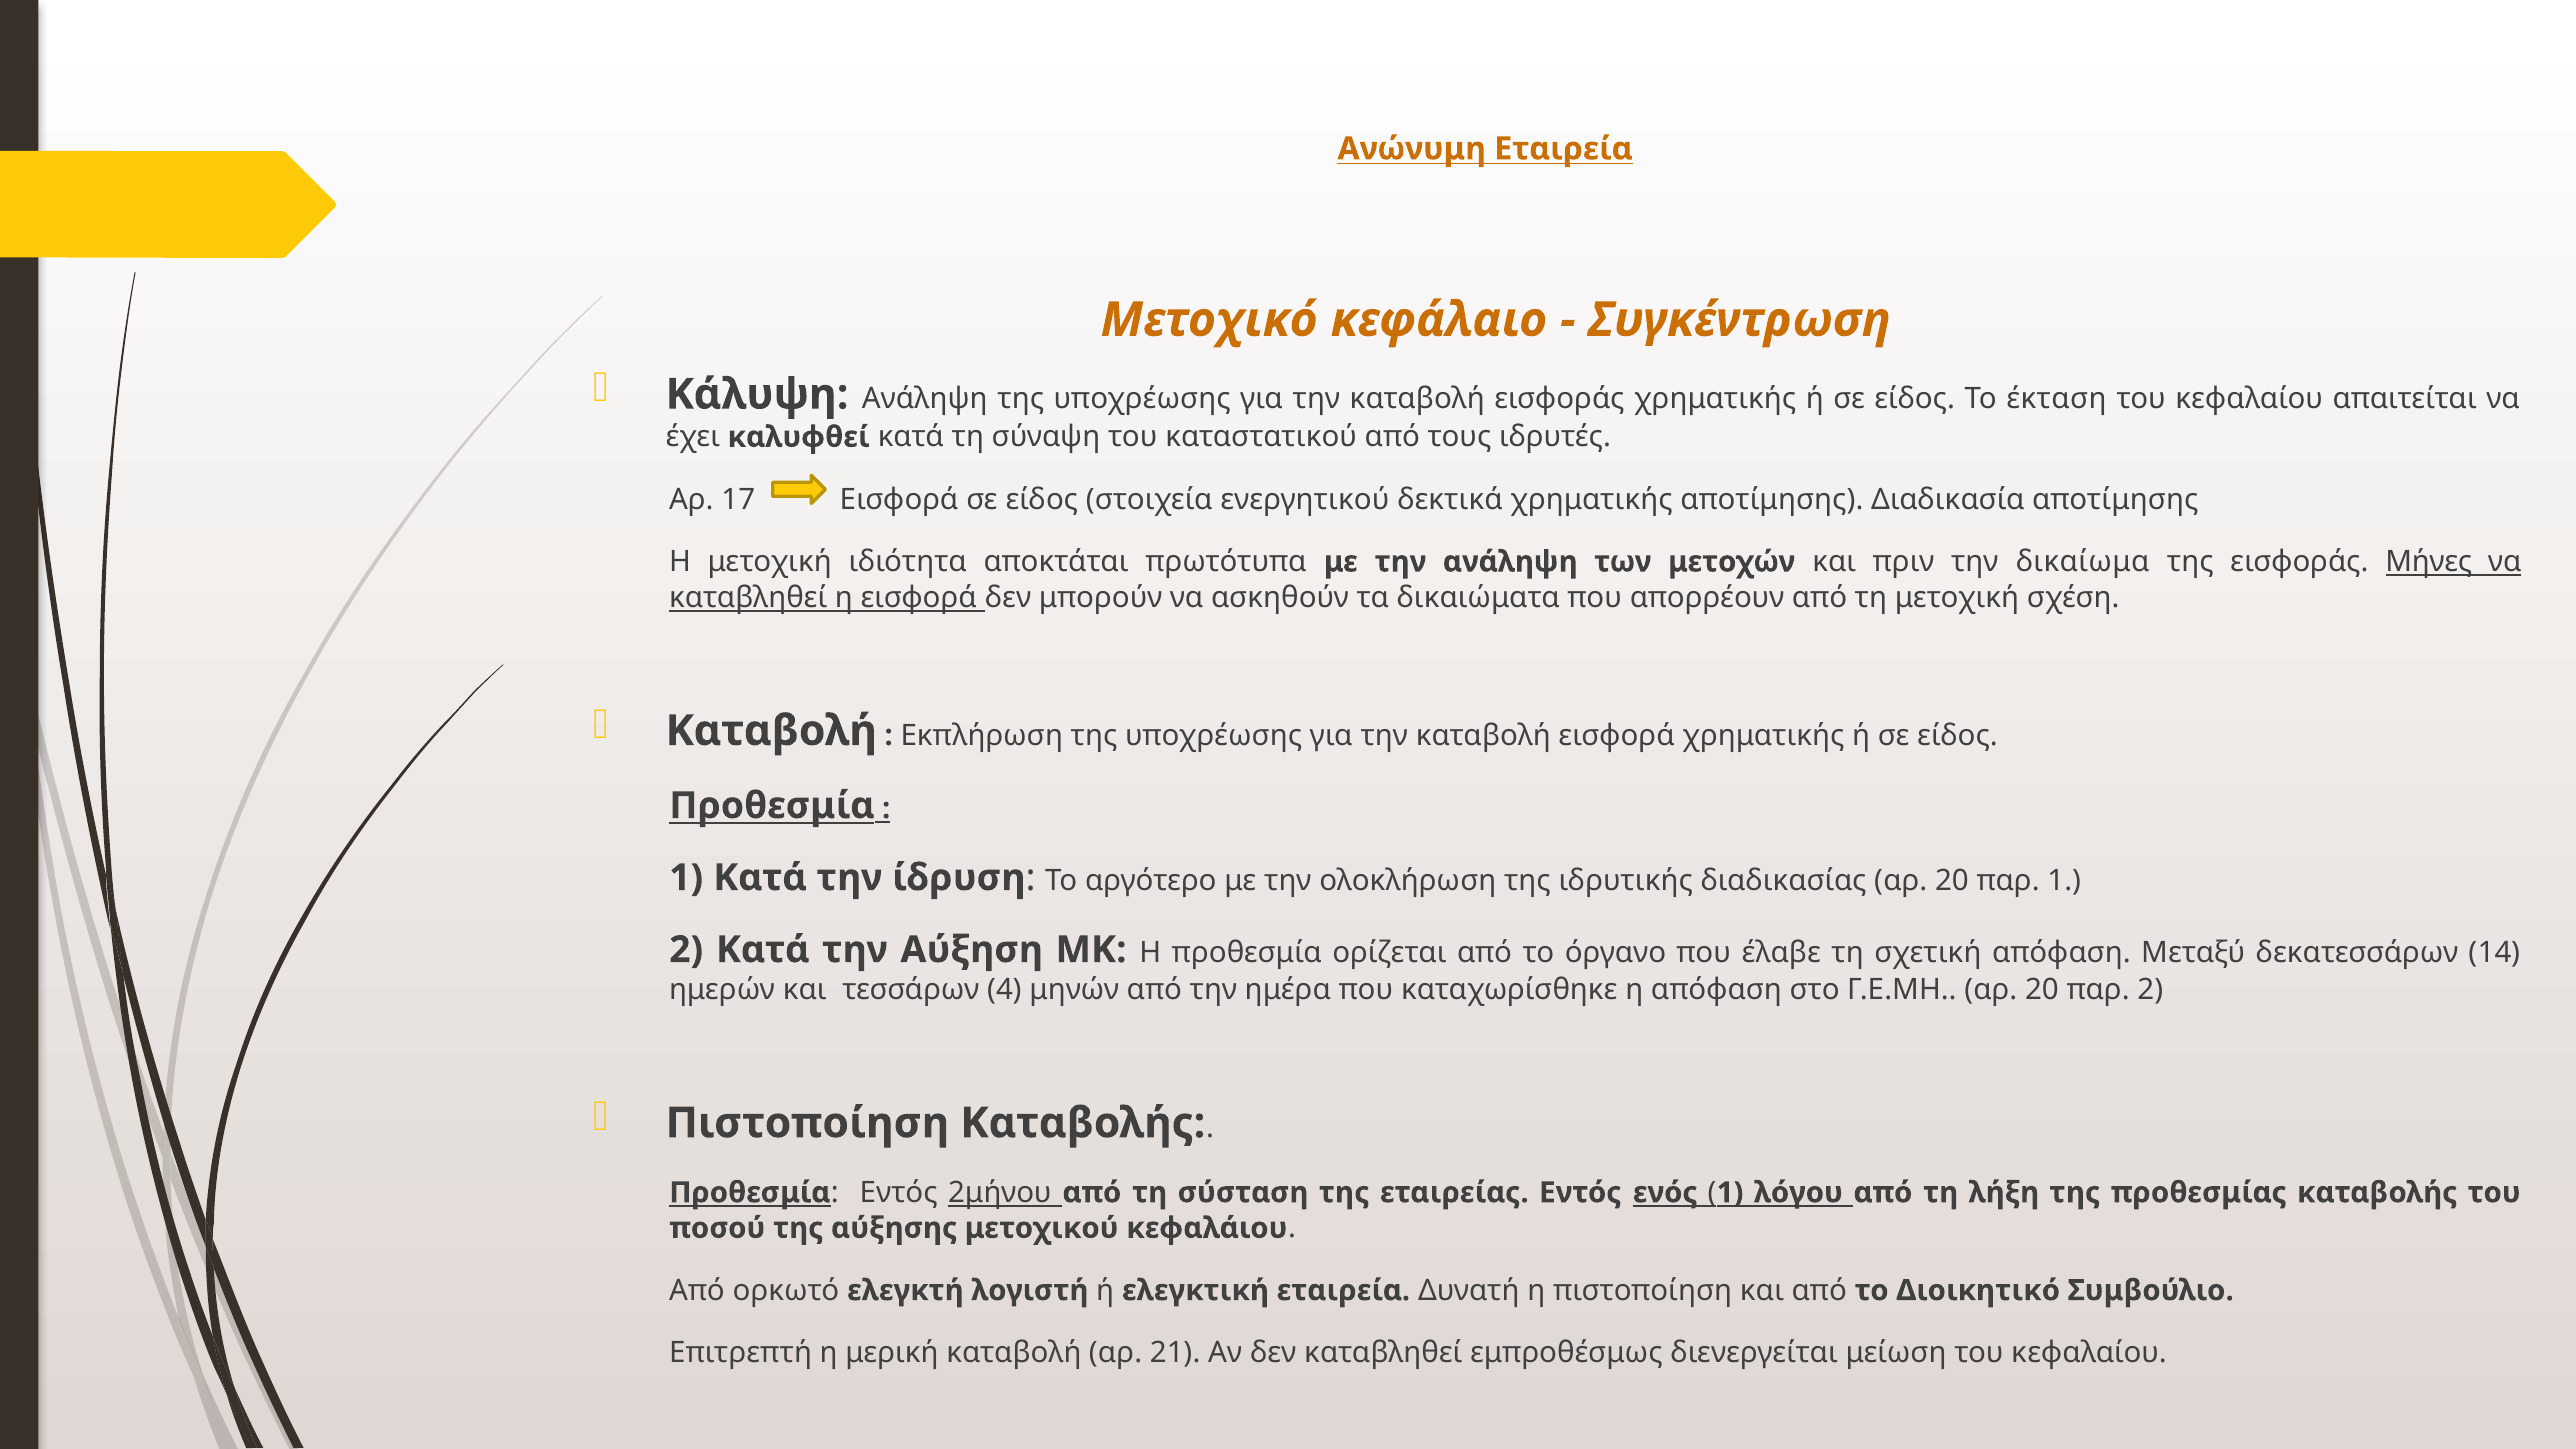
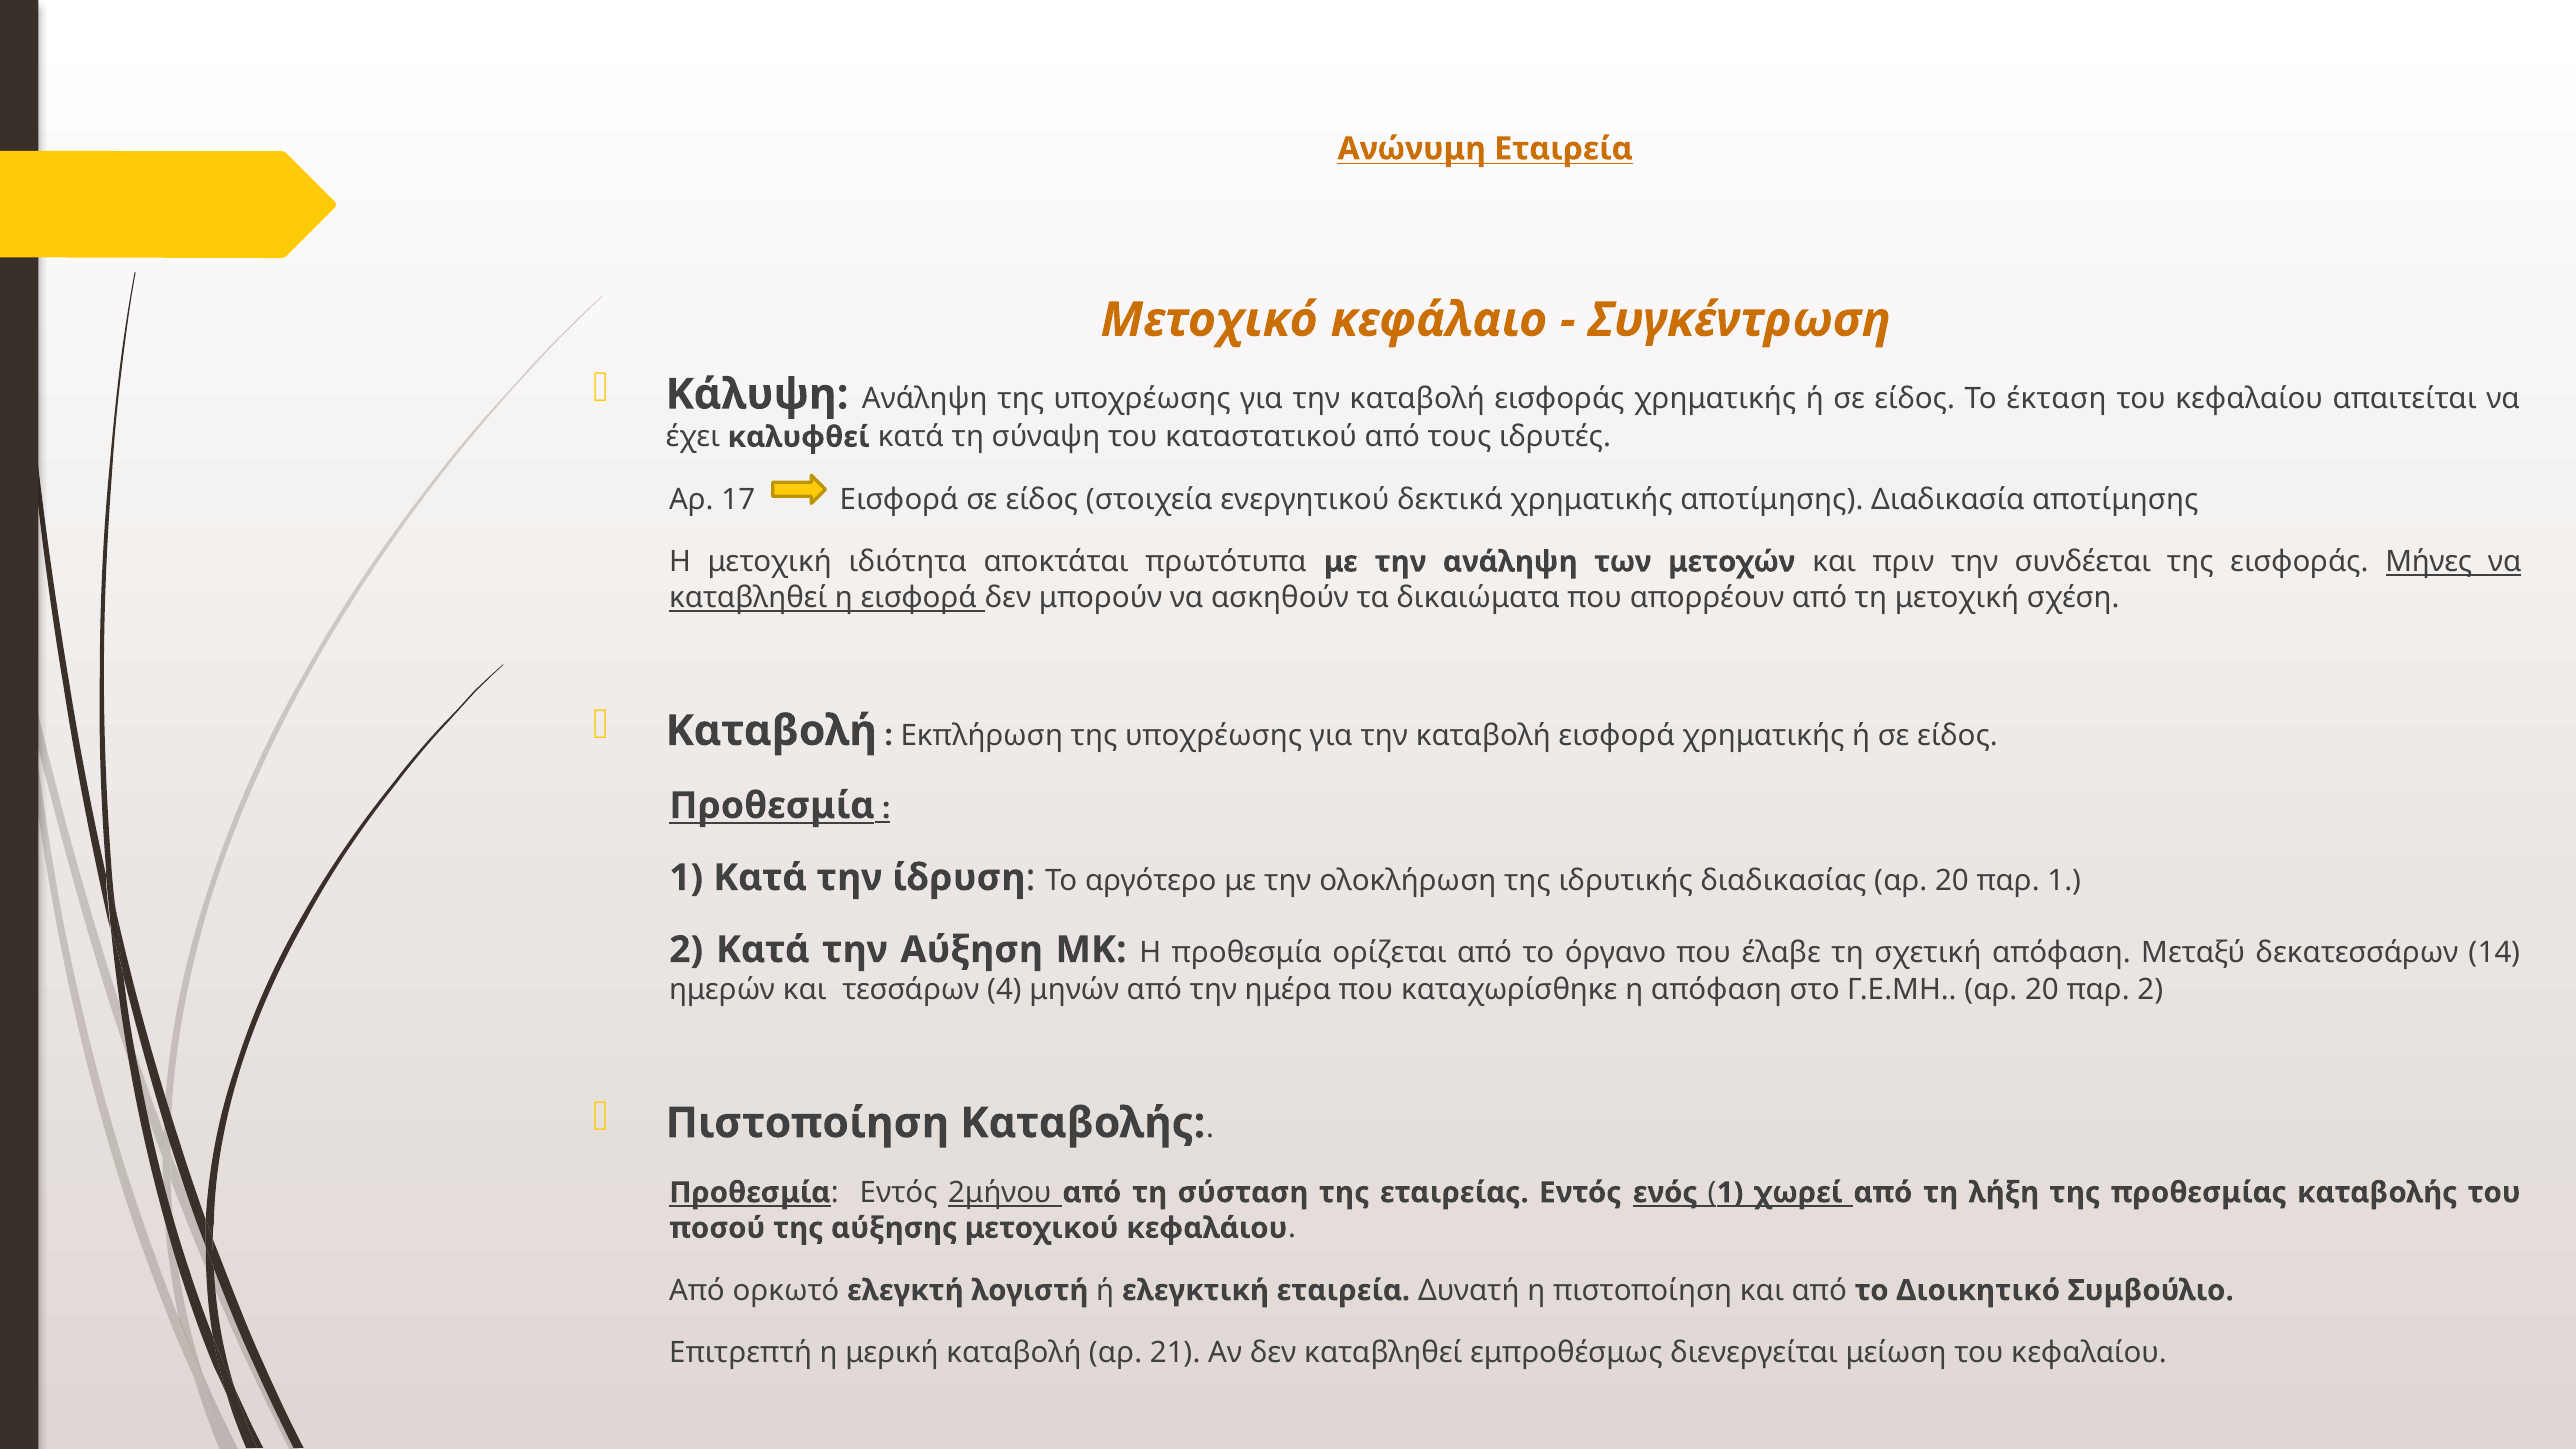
δικαίωμα: δικαίωμα -> συνδέεται (2083, 562)
λόγου: λόγου -> χωρεί (1798, 1193)
